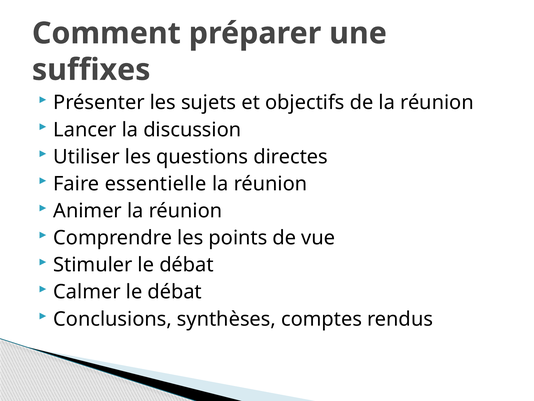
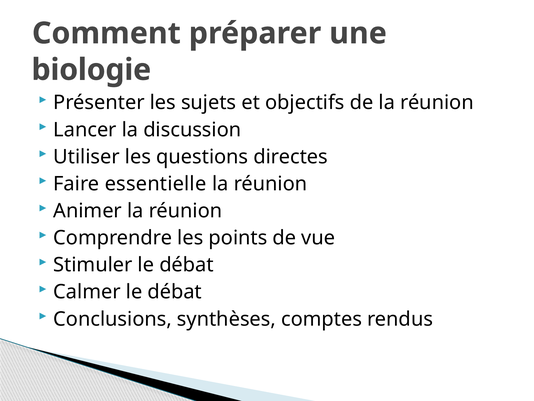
suffixes: suffixes -> biologie (91, 70)
